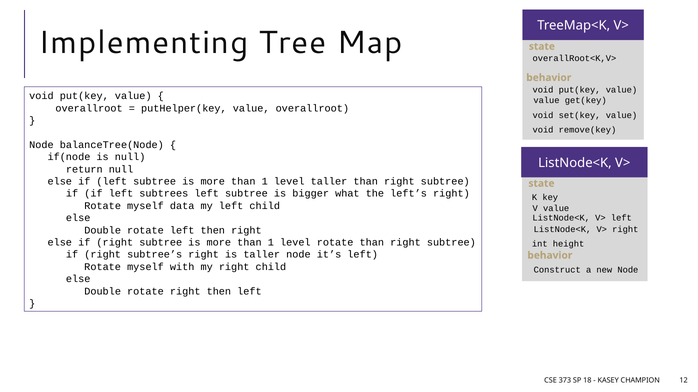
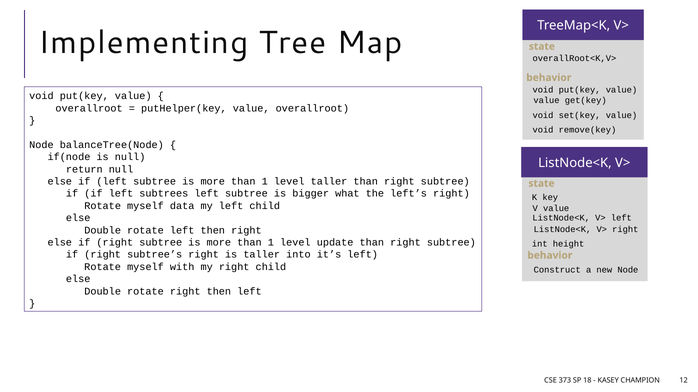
level rotate: rotate -> update (335, 243)
taller node: node -> into (298, 255)
